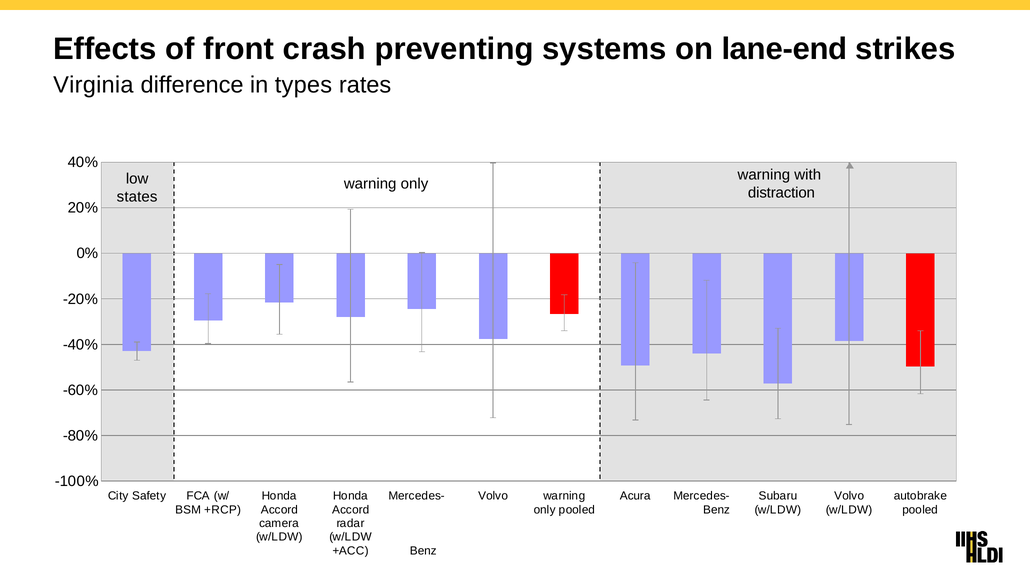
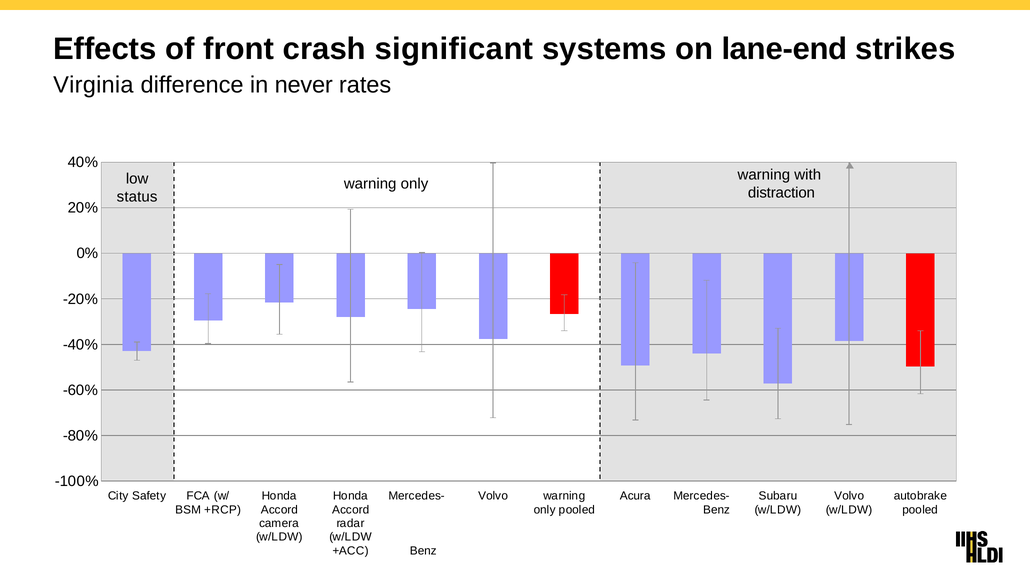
preventing: preventing -> significant (454, 49)
types: types -> never (304, 85)
states: states -> status (137, 197)
